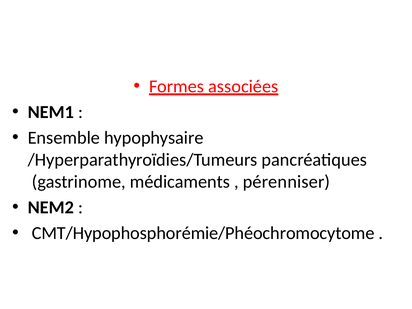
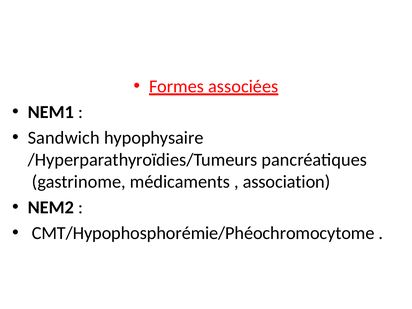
Ensemble: Ensemble -> Sandwich (64, 138)
pérenniser: pérenniser -> association (287, 182)
